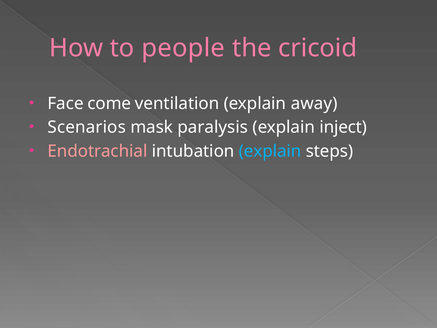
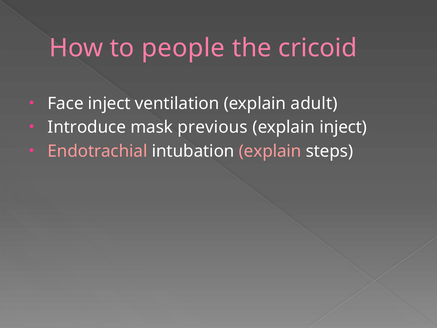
Face come: come -> inject (109, 103)
away: away -> adult (314, 103)
Scenarios: Scenarios -> Introduce (87, 127)
paralysis: paralysis -> previous (213, 127)
explain colour: light blue -> pink (270, 151)
